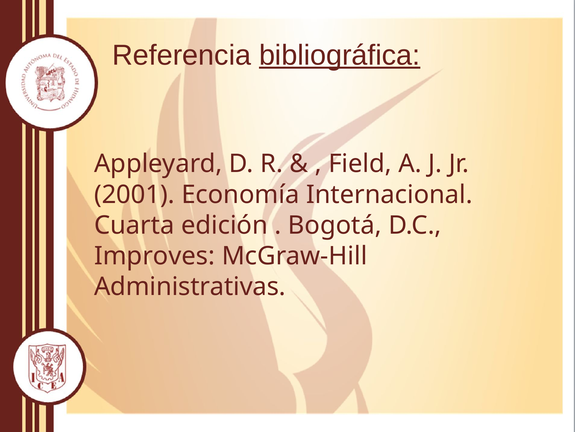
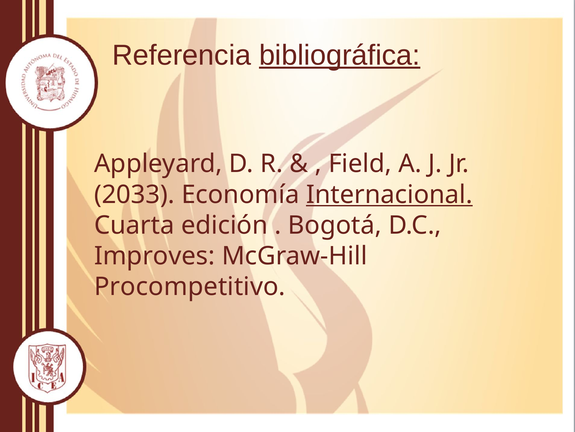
2001: 2001 -> 2033 (134, 194)
Internacional underline: none -> present (389, 194)
Administrativas: Administrativas -> Procompetitivo (190, 286)
